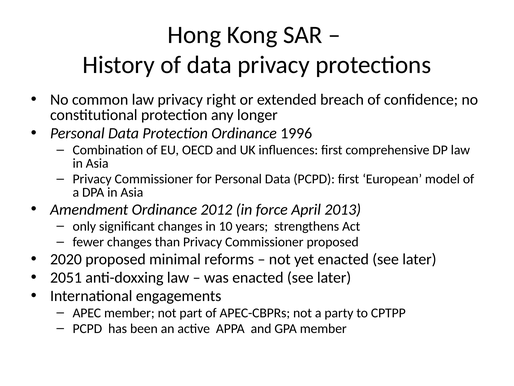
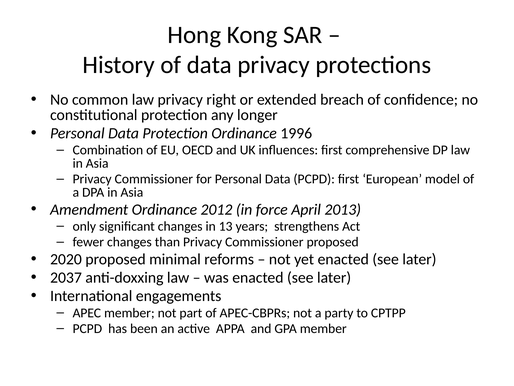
10: 10 -> 13 (226, 226)
2051: 2051 -> 2037 (66, 277)
